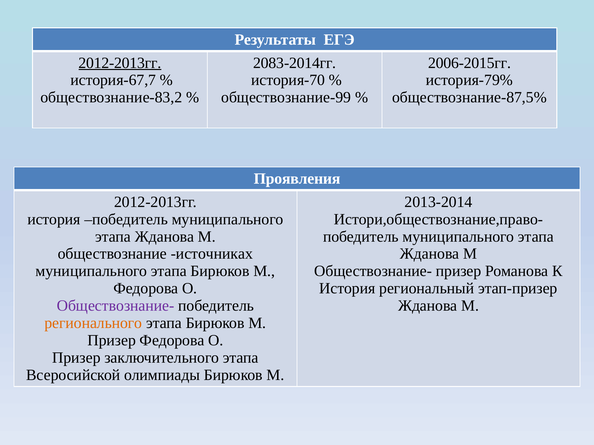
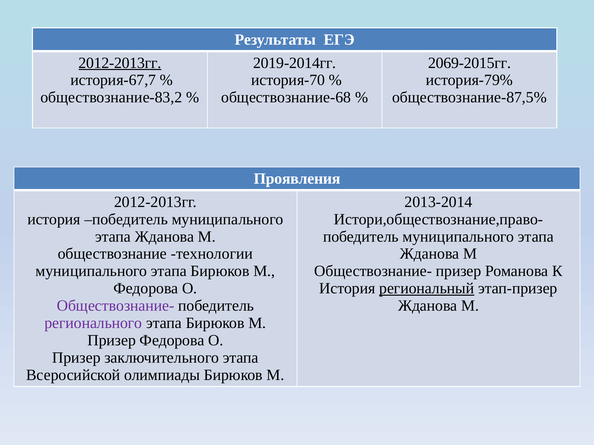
2083-2014гг: 2083-2014гг -> 2019-2014гг (295, 63)
2006-2015гг: 2006-2015гг -> 2069-2015гг (470, 63)
обществознание-99: обществознание-99 -> обществознание-68 (286, 98)
источниках: источниках -> технологии (212, 254)
региональный underline: none -> present (427, 289)
регионального colour: orange -> purple (93, 323)
